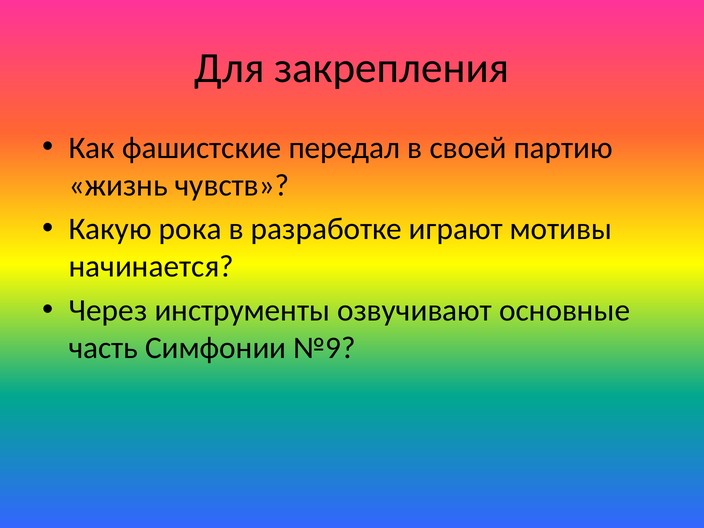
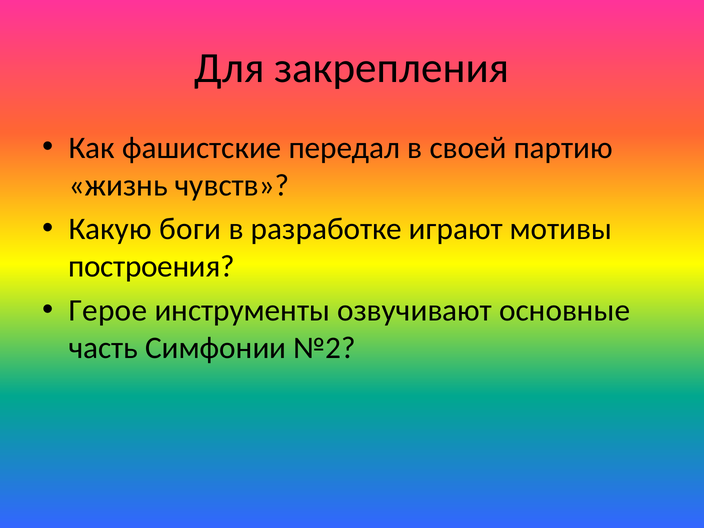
рока: рока -> боги (190, 229)
начинается: начинается -> построения (151, 267)
Через: Через -> Герое (108, 310)
№9: №9 -> №2 (325, 348)
